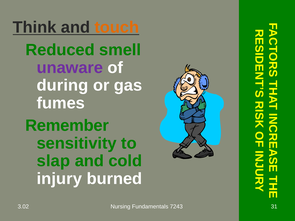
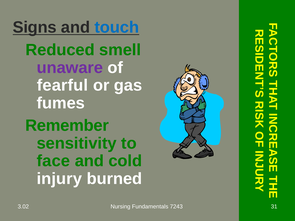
Think: Think -> Signs (35, 27)
touch colour: orange -> blue (117, 27)
during: during -> fearful (62, 85)
slap: slap -> face (53, 161)
